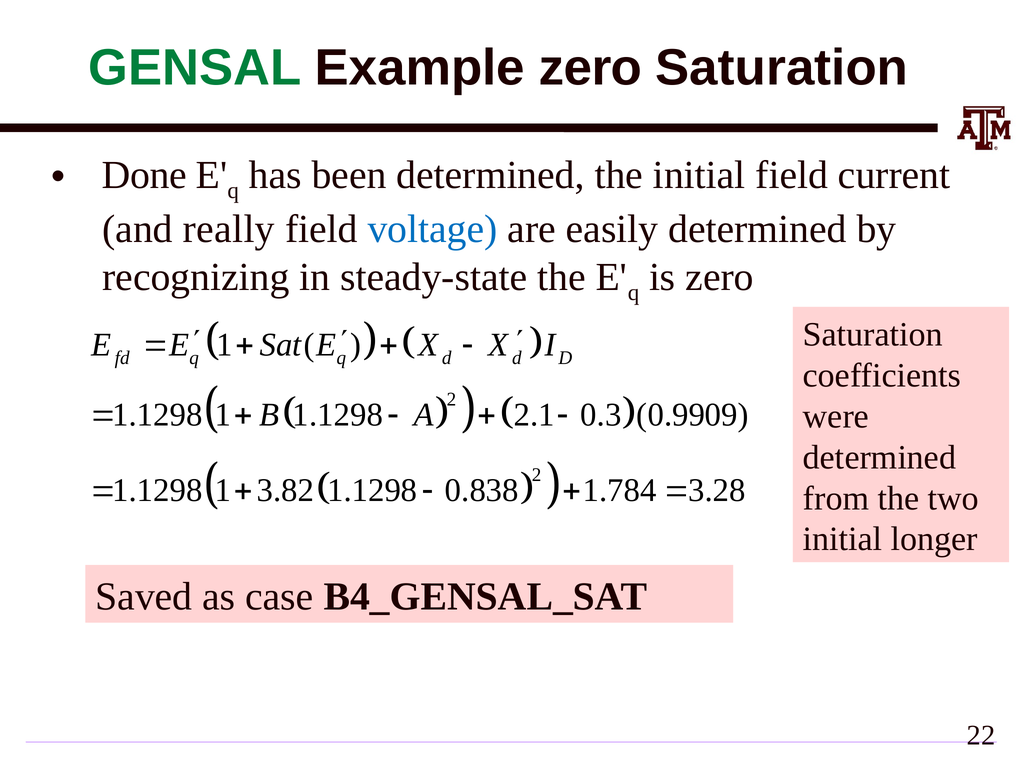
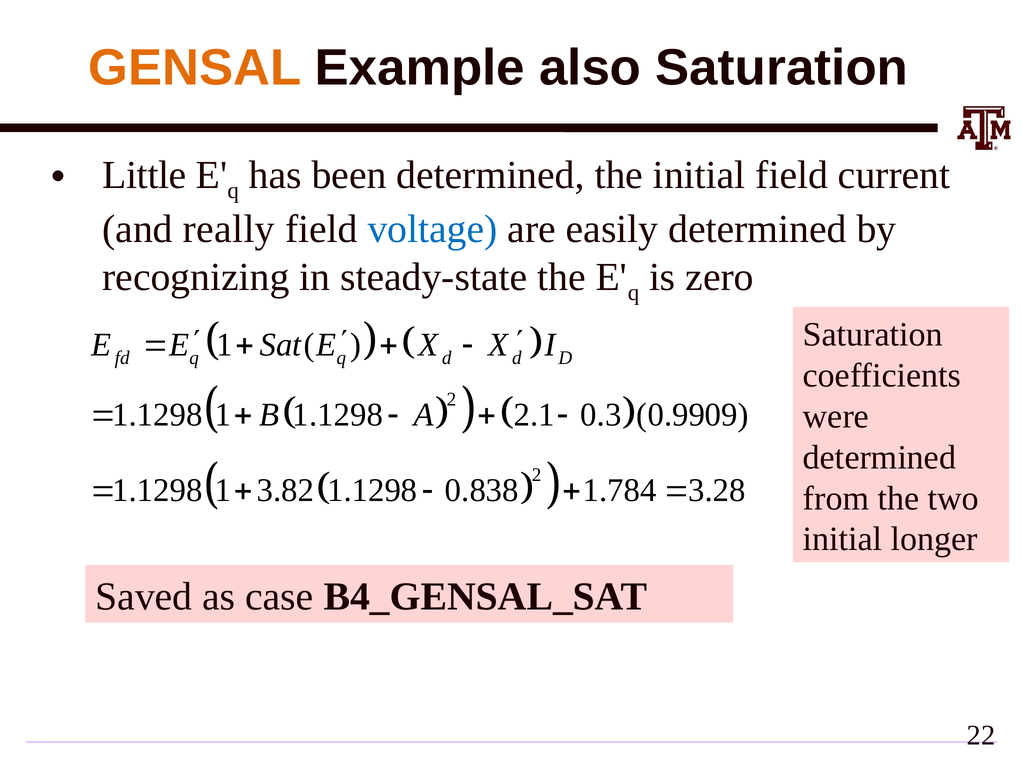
GENSAL colour: green -> orange (195, 68)
Example zero: zero -> also (590, 68)
Done: Done -> Little (144, 175)
